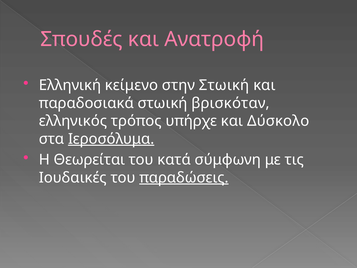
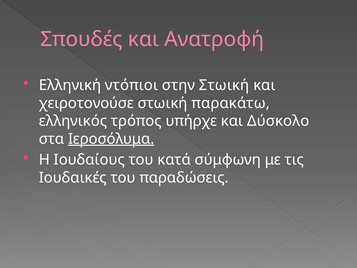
κείμενο: κείμενο -> ντόπιοι (131, 85)
παραδοσιακά: παραδοσιακά -> χειροτονούσε (86, 103)
βρισκόταν: βρισκόταν -> παρακάτω (231, 103)
Θεωρείται: Θεωρείται -> Ιουδαίους (89, 160)
παραδώσεις underline: present -> none (184, 177)
